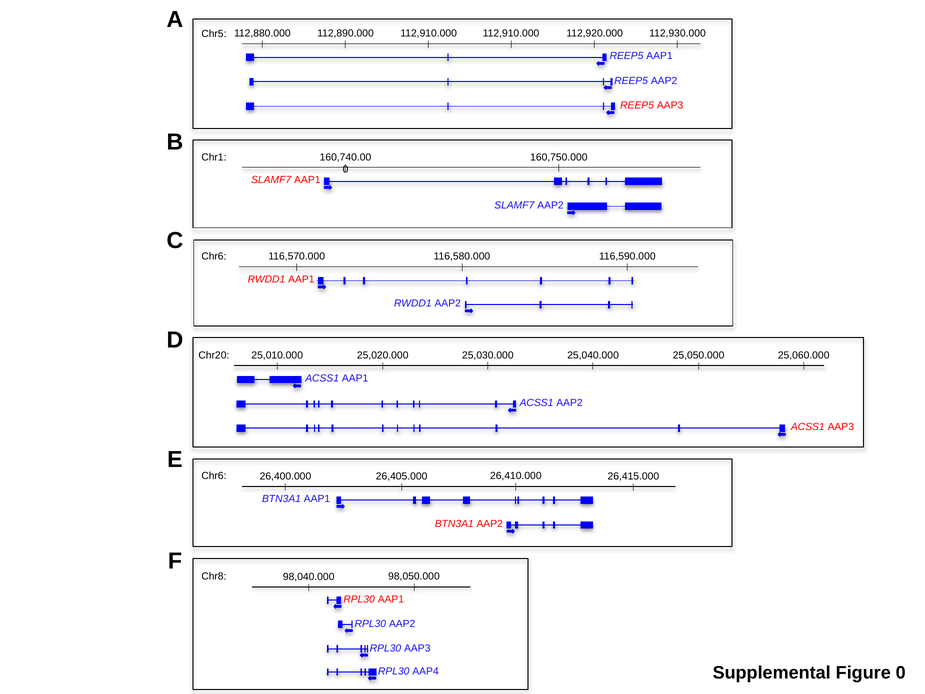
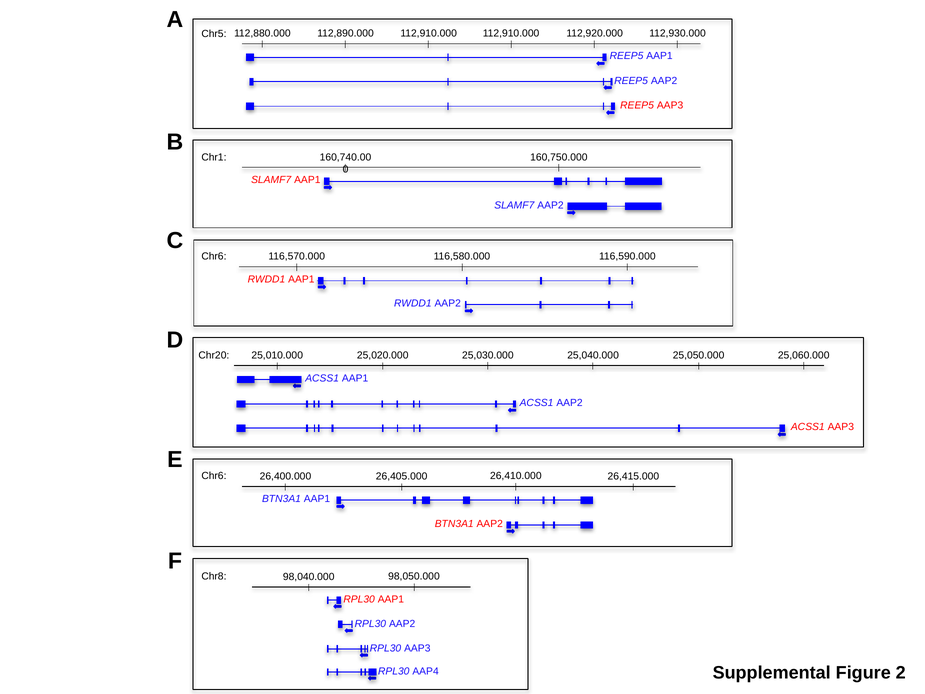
Figure 0: 0 -> 2 (901, 673)
